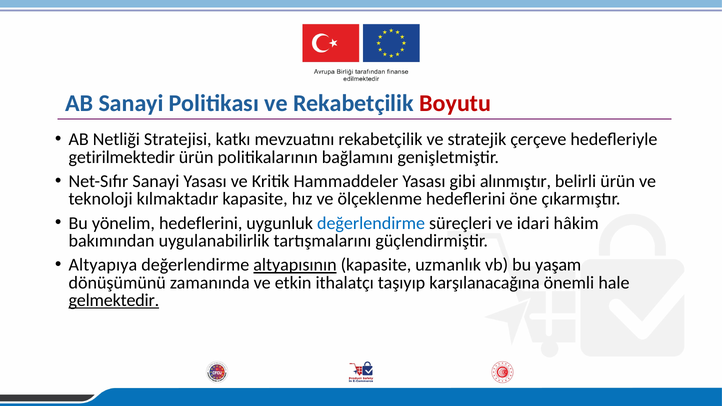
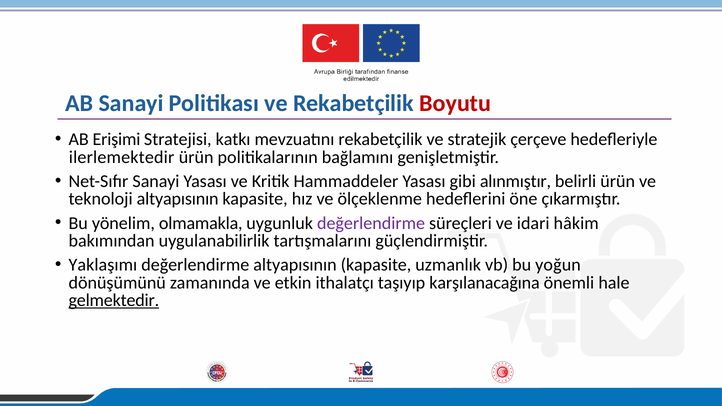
Netliği: Netliği -> Erişimi (116, 140)
getirilmektedir: getirilmektedir -> ilerlemektedir (122, 157)
teknoloji kılmaktadır: kılmaktadır -> altyapısının (178, 199)
yönelim hedeflerini: hedeflerini -> olmamakla (201, 223)
değerlendirme colour: blue -> purple (371, 223)
Altyapıya: Altyapıya -> Yaklaşımı (103, 265)
altyapısının underline: present -> none (295, 265)
yaşam: yaşam -> yoğun (558, 265)
